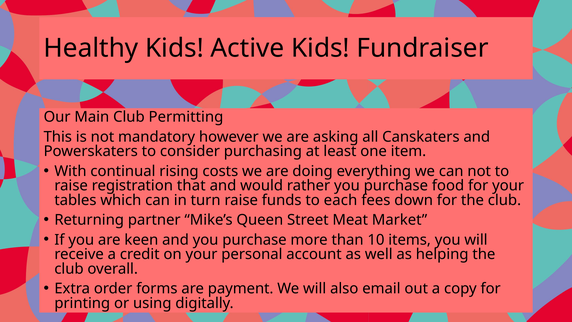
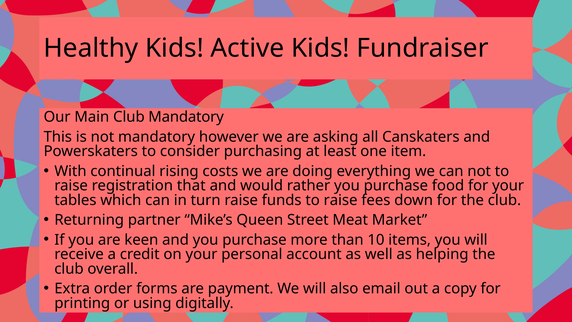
Club Permitting: Permitting -> Mandatory (186, 117)
funds to each: each -> raise (341, 200)
